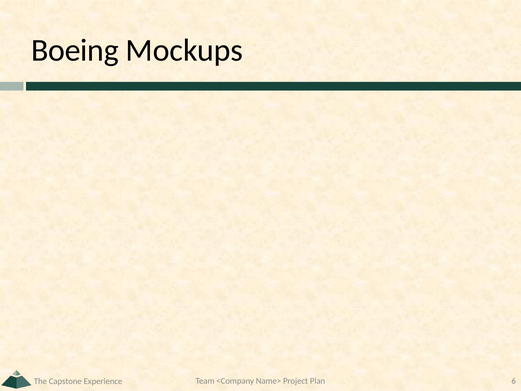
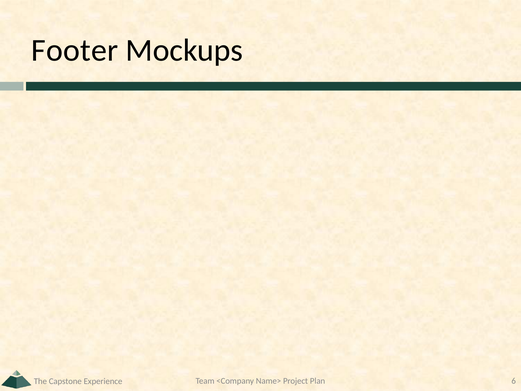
Boeing: Boeing -> Footer (75, 50)
